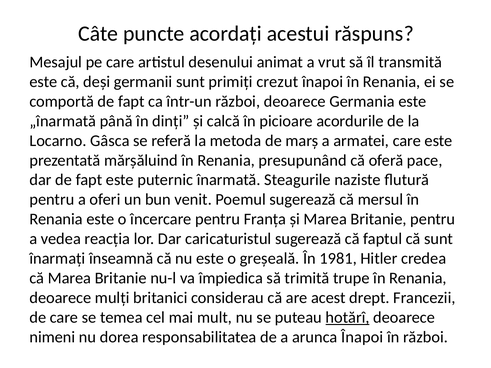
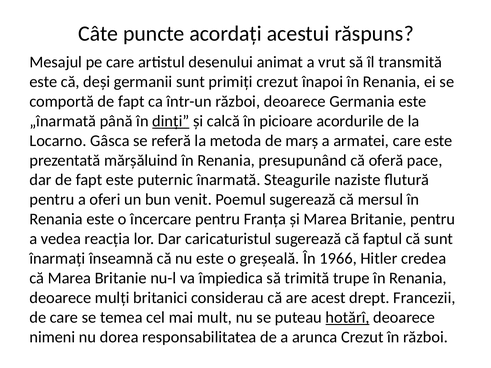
dinți underline: none -> present (171, 121)
1981: 1981 -> 1966 (338, 259)
arunca Înapoi: Înapoi -> Crezut (362, 337)
